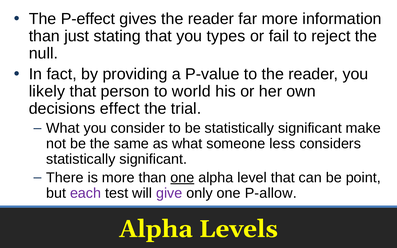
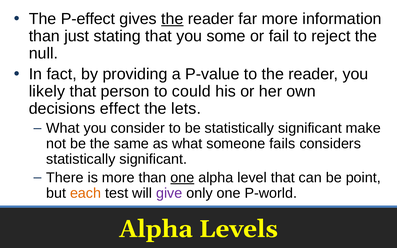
the underline: none -> present (172, 19)
types: types -> some (226, 36)
world: world -> could (191, 91)
trial: trial -> lets (186, 109)
less: less -> fails (282, 144)
each colour: purple -> orange (86, 193)
P-allow: P-allow -> P-world (271, 193)
